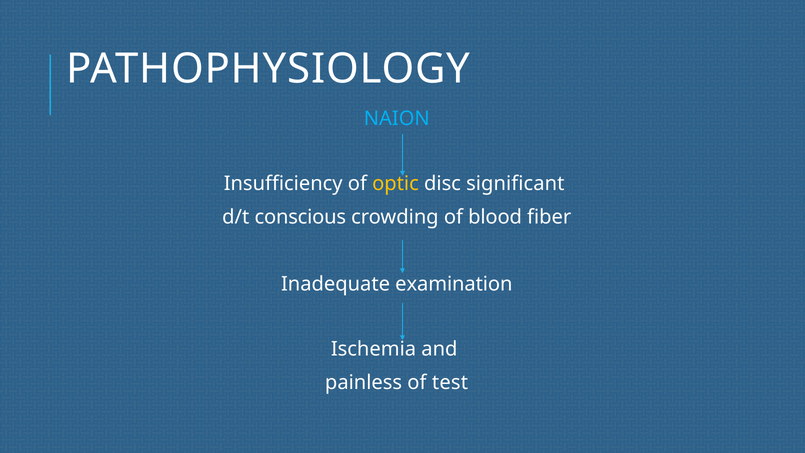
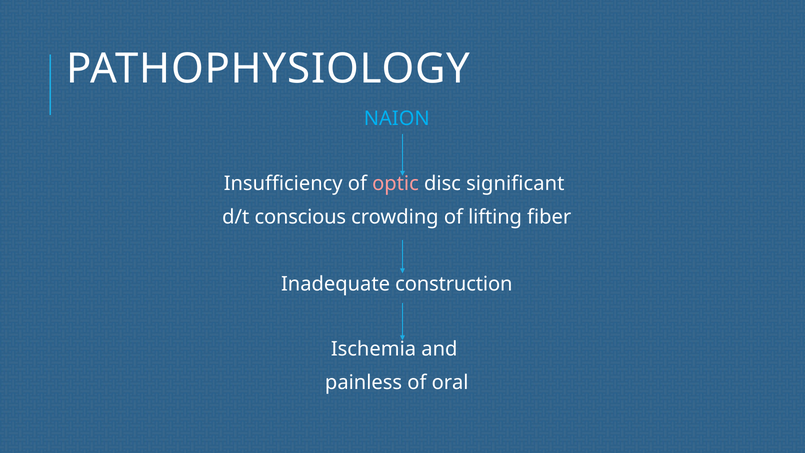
optic colour: yellow -> pink (396, 184)
blood: blood -> lifting (495, 217)
examination: examination -> construction (454, 284)
test: test -> oral (450, 383)
